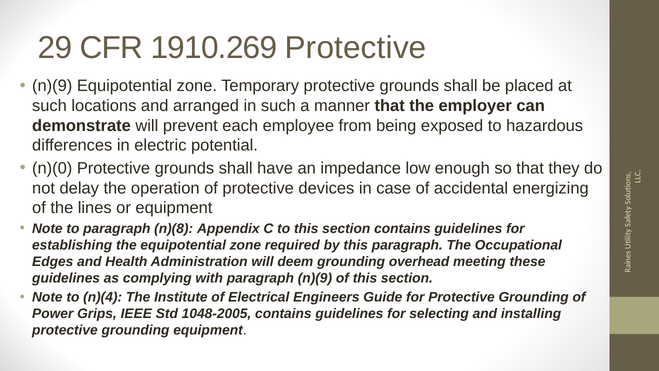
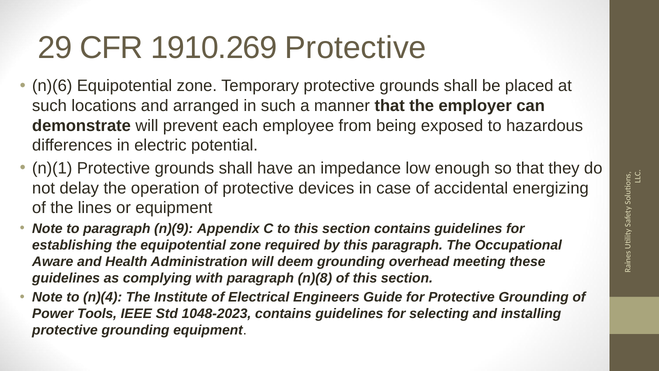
n)(9: n)(9 -> n)(6 (52, 86)
n)(0: n)(0 -> n)(1 (52, 168)
n)(8: n)(8 -> n)(9 (174, 229)
Edges: Edges -> Aware (53, 261)
paragraph n)(9: n)(9 -> n)(8 (315, 278)
Grips: Grips -> Tools (97, 314)
1048-2005: 1048-2005 -> 1048-2023 (217, 314)
